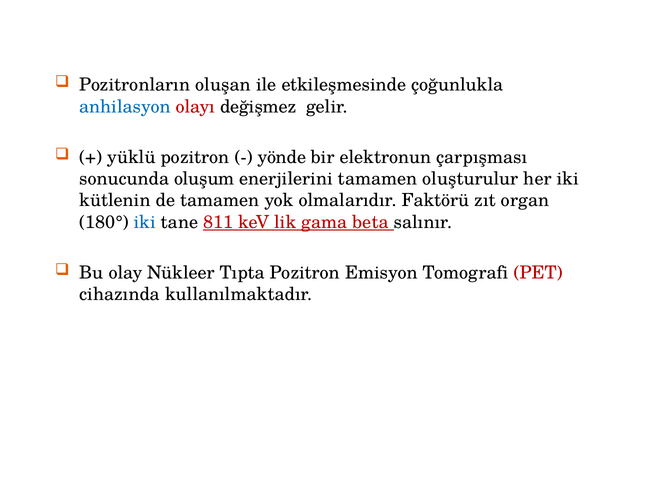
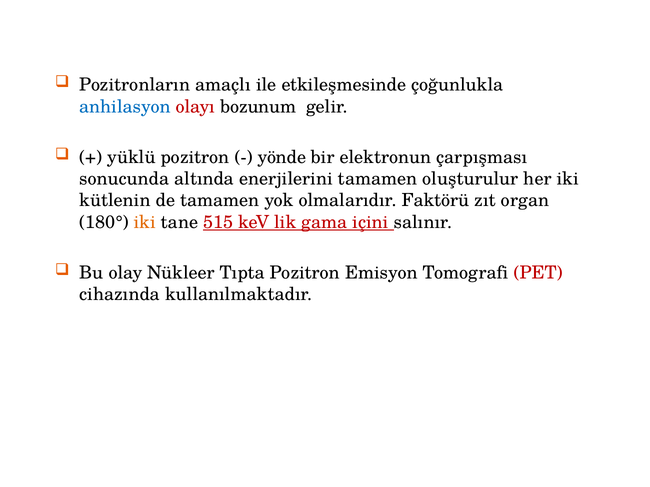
oluşan: oluşan -> amaçlı (223, 85)
değişmez: değişmez -> bozunum (258, 107)
oluşum: oluşum -> altında (204, 179)
iki colour: blue -> orange (145, 222)
811: 811 -> 515 (218, 222)
beta: beta -> içini (370, 222)
